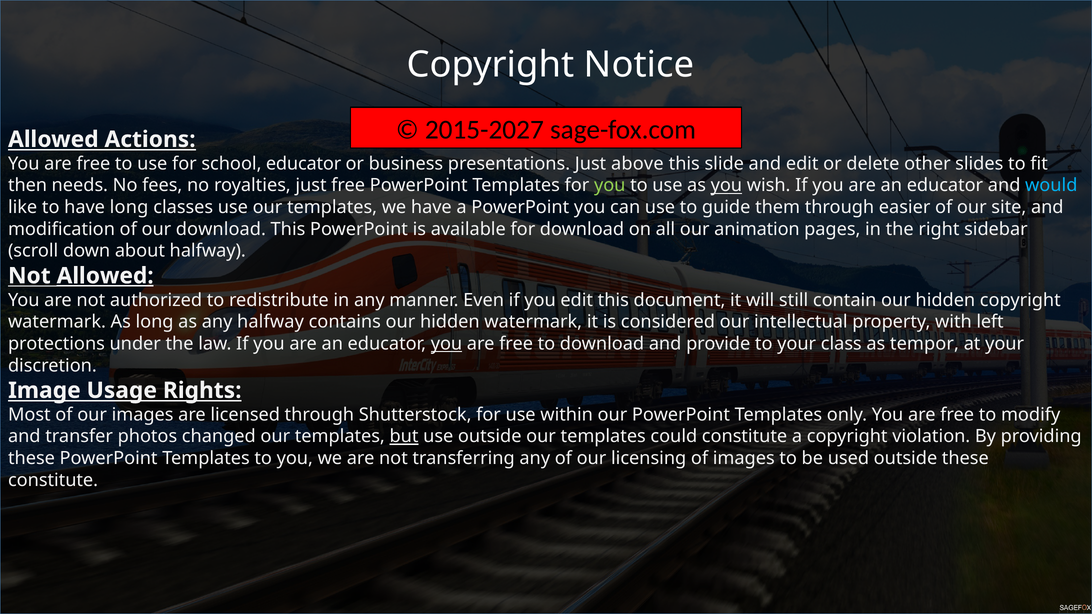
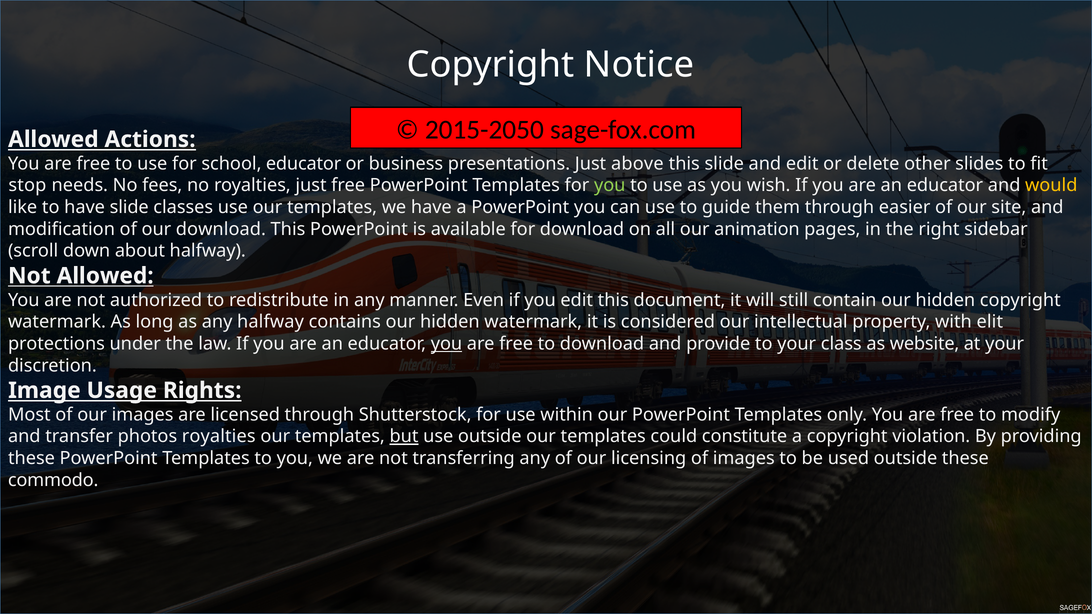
2015-2027: 2015-2027 -> 2015-2050 (484, 130)
then: then -> stop (27, 186)
you underline: present -> none (726, 186)
would colour: light blue -> yellow (1051, 186)
have long: long -> slide (129, 207)
Allowed underline: present -> none (105, 276)
left: left -> elit (990, 322)
tempor: tempor -> website (925, 344)
photos changed: changed -> royalties (219, 437)
constitute: constitute -> commodo (53, 480)
